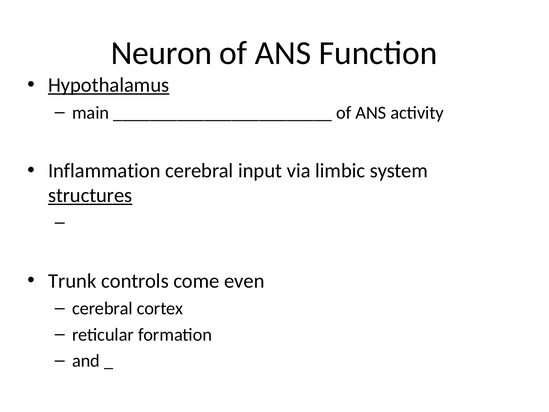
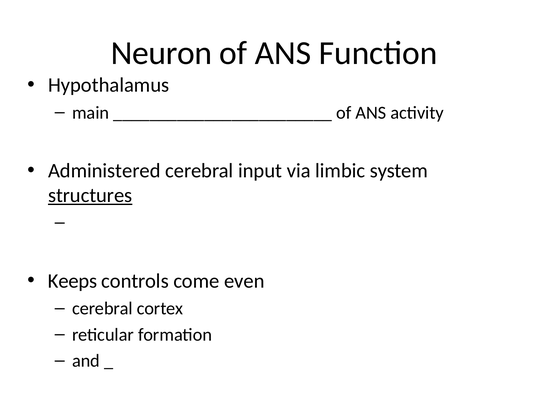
Hypothalamus underline: present -> none (109, 85)
Inflammation: Inflammation -> Administered (104, 171)
Trunk: Trunk -> Keeps (72, 281)
